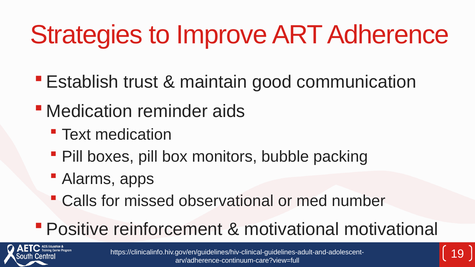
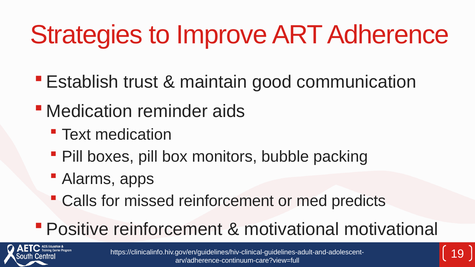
missed observational: observational -> reinforcement (226, 201)
number: number -> predicts (359, 201)
